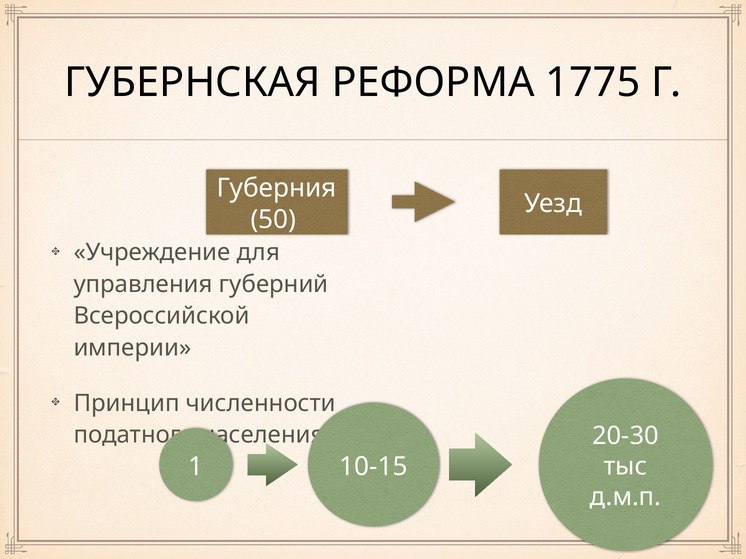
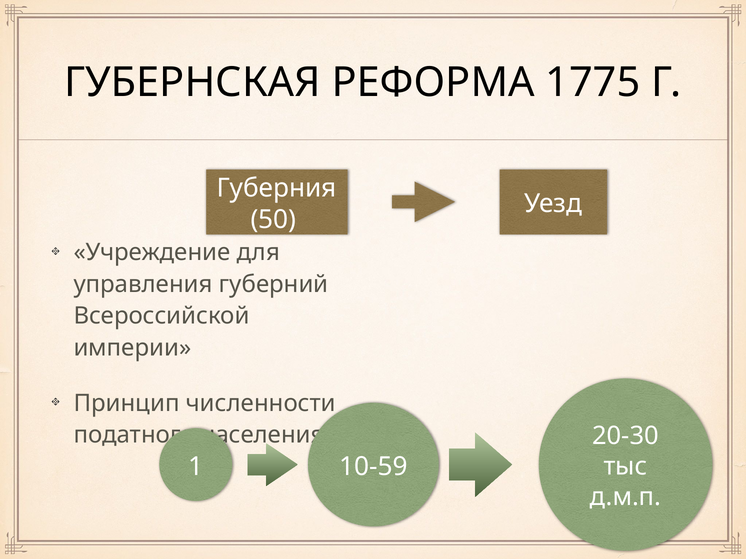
10-15: 10-15 -> 10-59 (373, 467)
